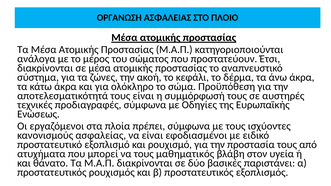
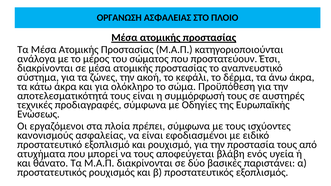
μαθηματικός: μαθηματικός -> αποφεύγεται (185, 154)
στον: στον -> ενός (257, 154)
